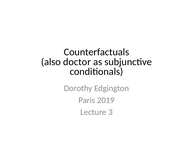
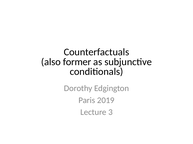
doctor: doctor -> former (77, 62)
